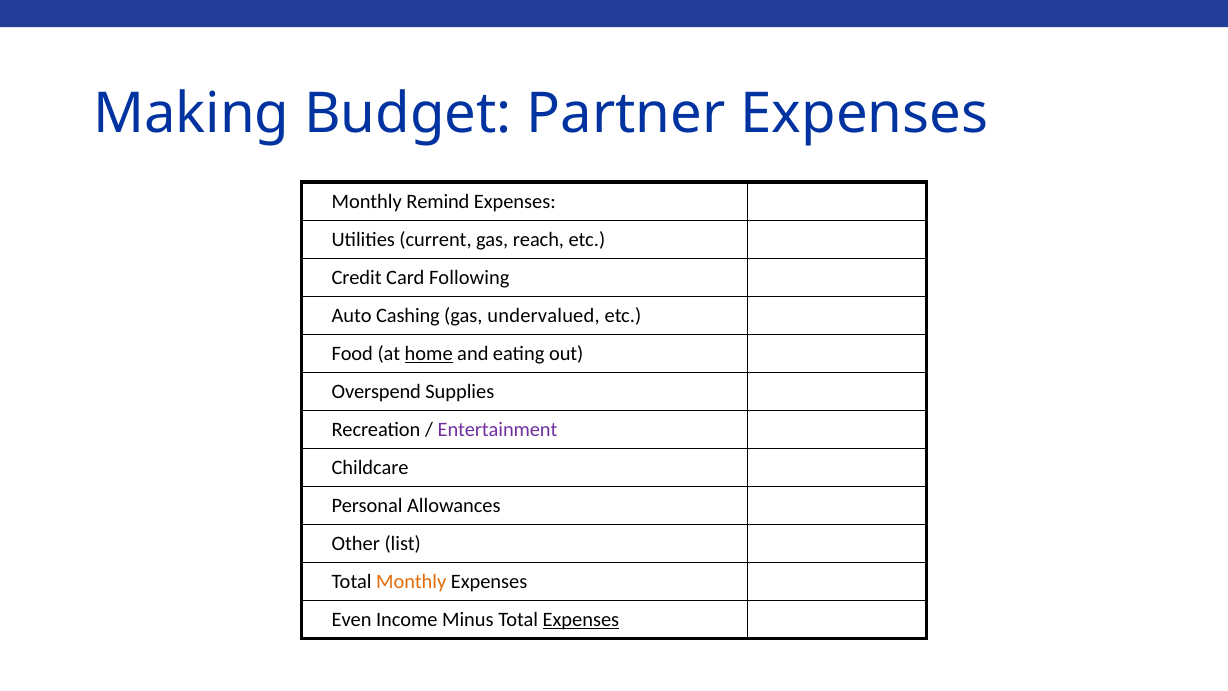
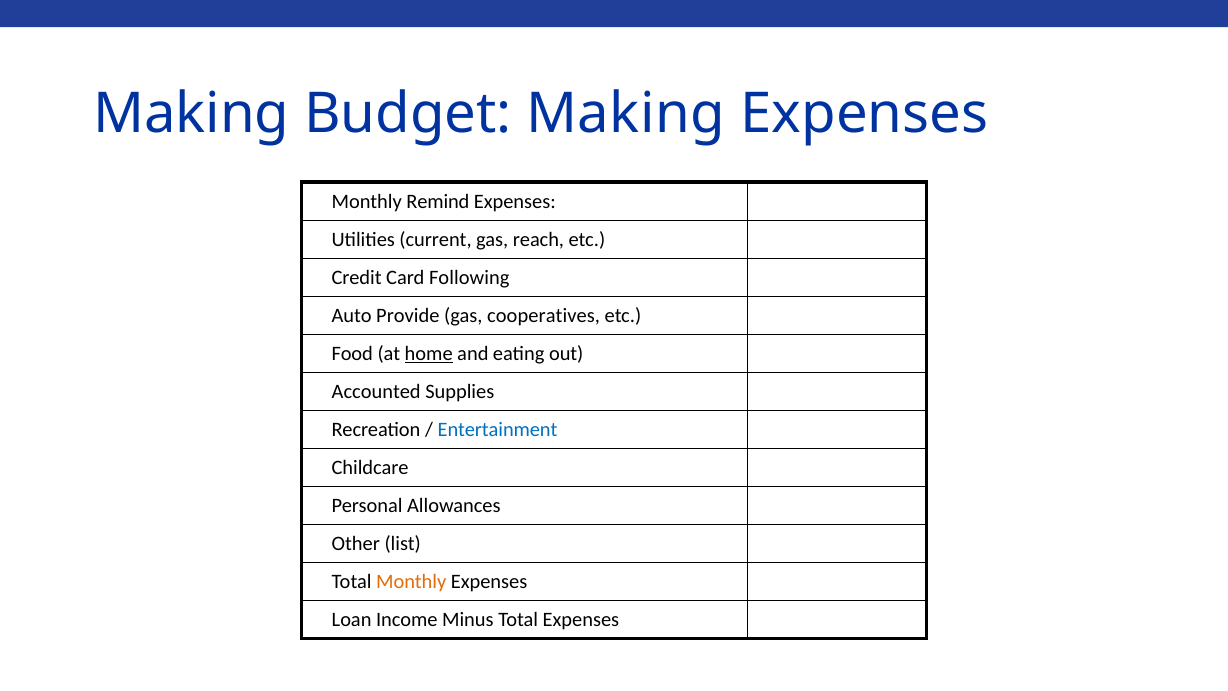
Budget Partner: Partner -> Making (626, 114)
Cashing: Cashing -> Provide (408, 315)
undervalued: undervalued -> cooperatives (544, 315)
Overspend: Overspend -> Accounted (376, 391)
Entertainment colour: purple -> blue (498, 429)
Even: Even -> Loan (352, 620)
Expenses underline: present -> none (581, 620)
